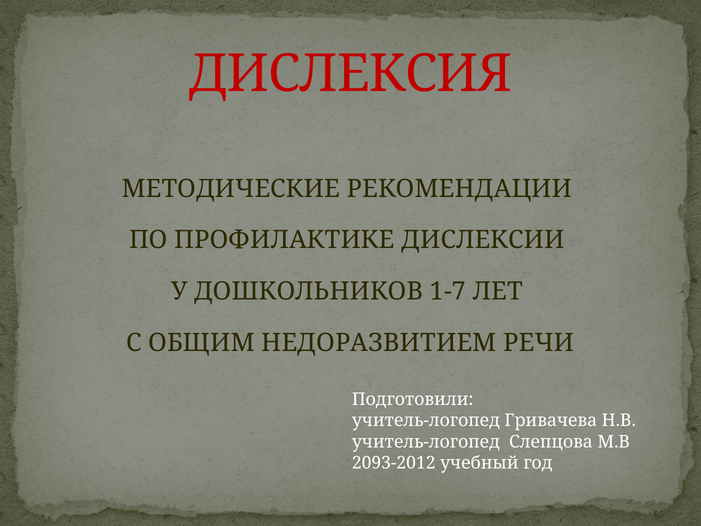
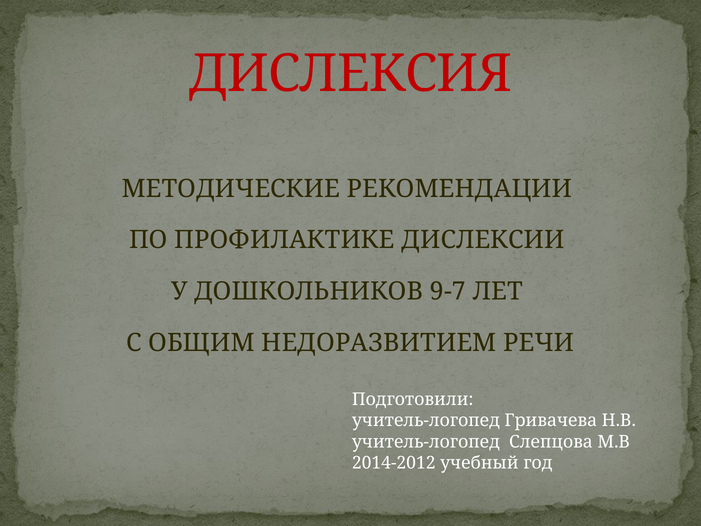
1-7: 1-7 -> 9-7 (448, 291)
2093-2012: 2093-2012 -> 2014-2012 (394, 463)
